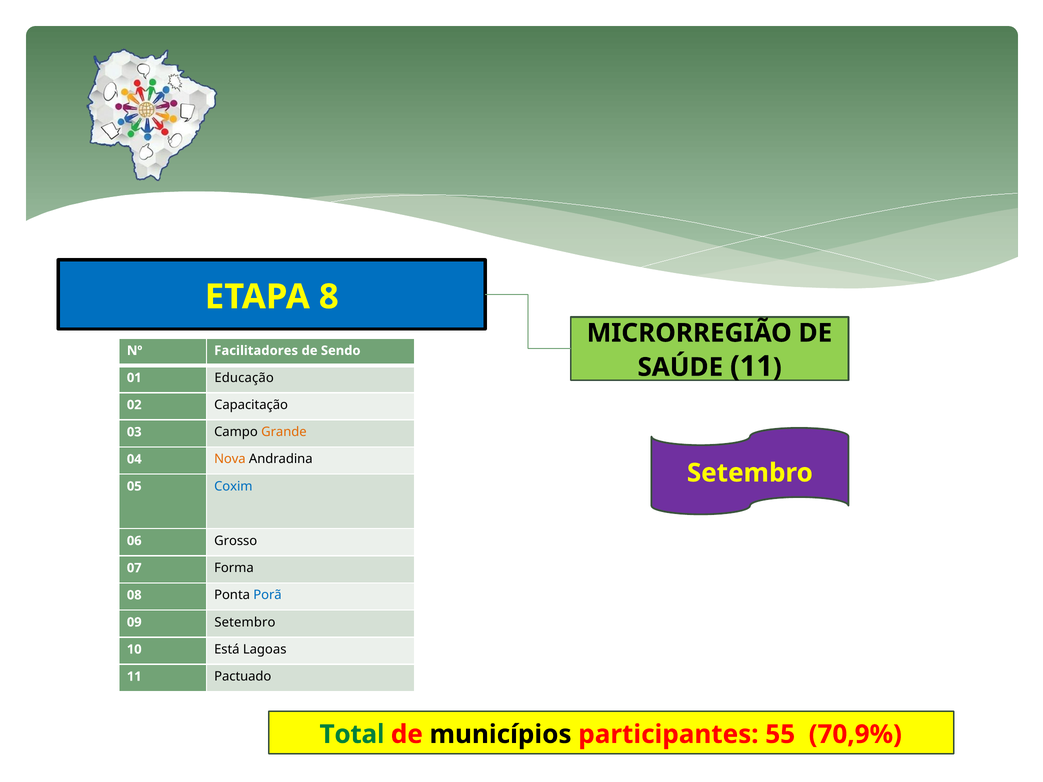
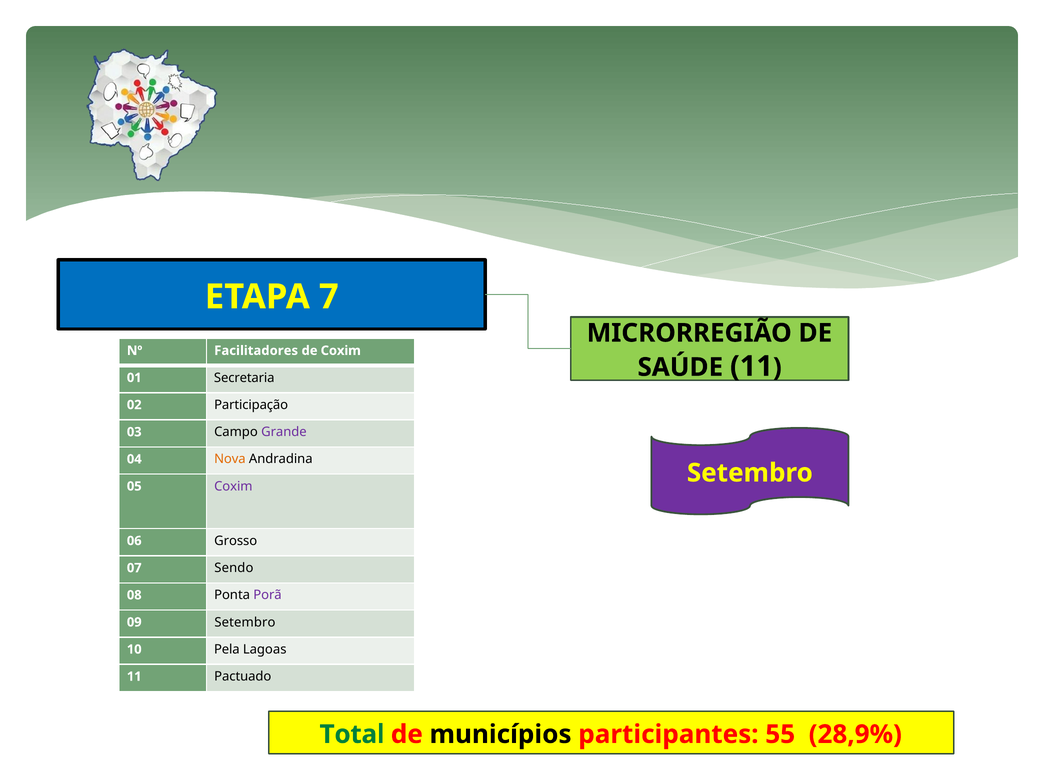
8: 8 -> 7 (329, 297)
de Sendo: Sendo -> Coxim (341, 351)
Educação: Educação -> Secretaria (244, 378)
Capacitação: Capacitação -> Participação (251, 405)
Grande colour: orange -> purple (284, 432)
Coxim colour: blue -> purple (233, 486)
Forma: Forma -> Sendo (234, 568)
Porã colour: blue -> purple (268, 595)
Está: Está -> Pela (227, 650)
70,9%: 70,9% -> 28,9% (855, 735)
